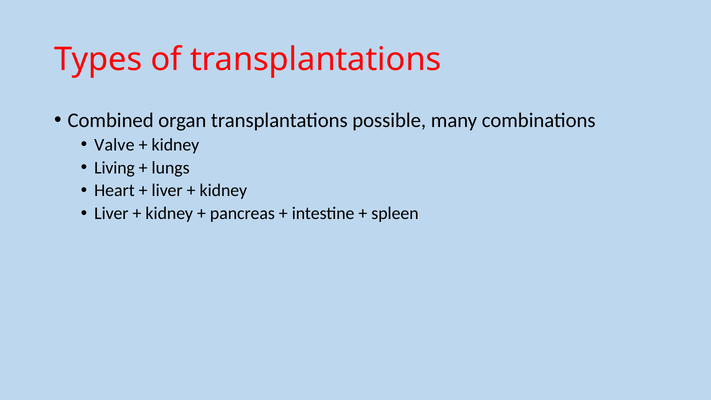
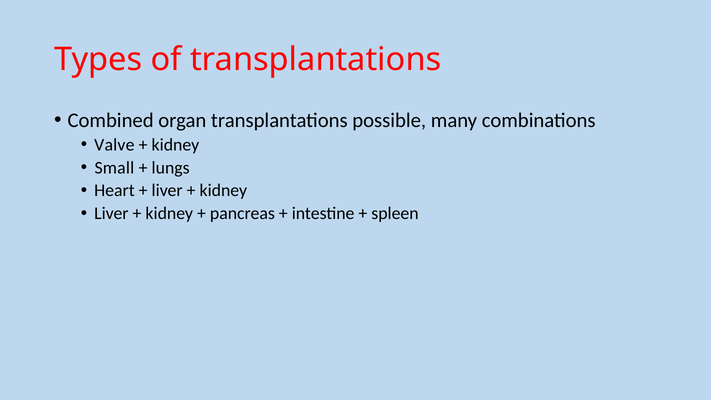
Living: Living -> Small (114, 168)
